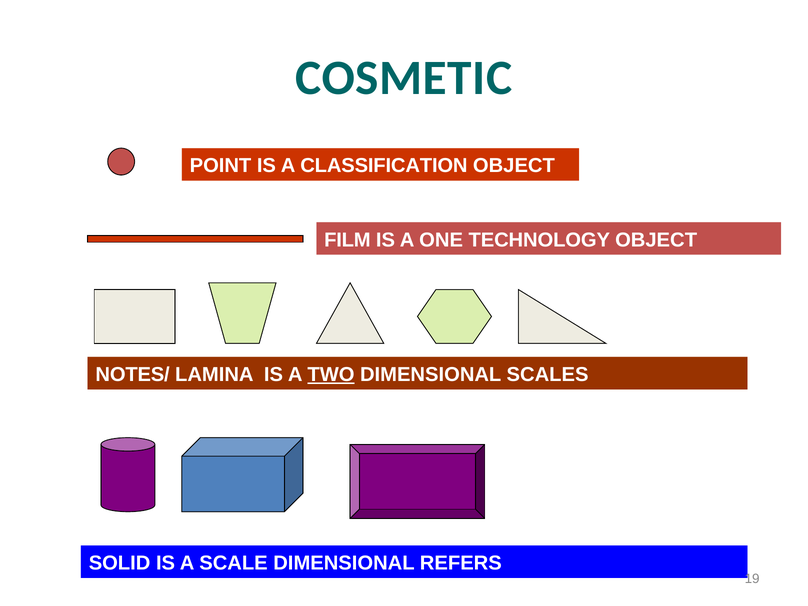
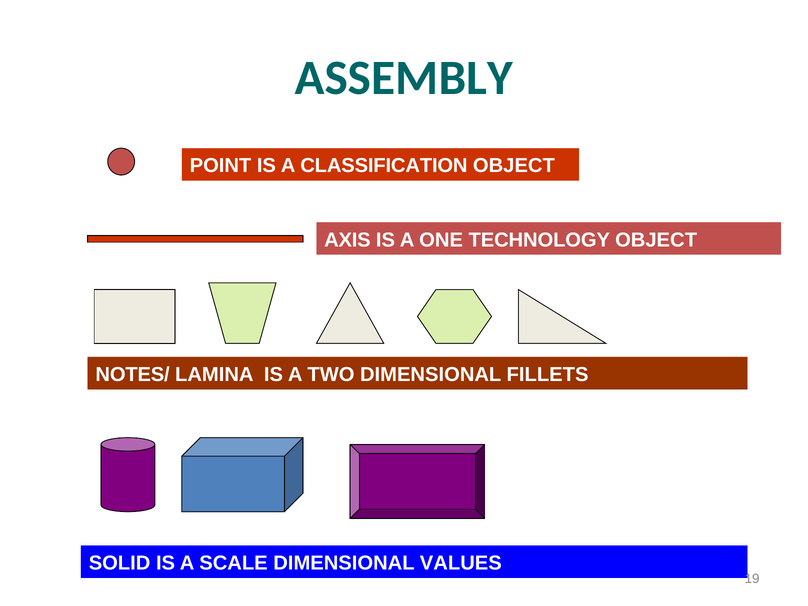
COSMETIC: COSMETIC -> ASSEMBLY (404, 78)
FILM: FILM -> AXIS (347, 240)
TWO underline: present -> none (331, 375)
SCALES: SCALES -> FILLETS (548, 375)
REFERS: REFERS -> VALUES (461, 563)
